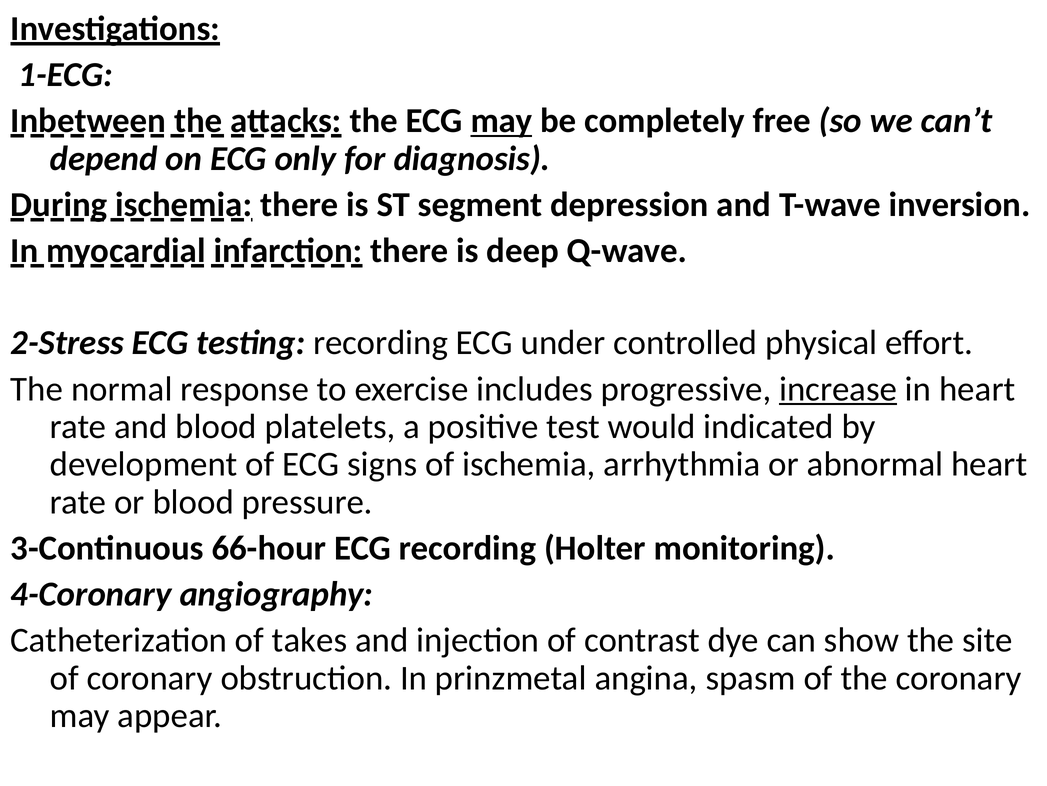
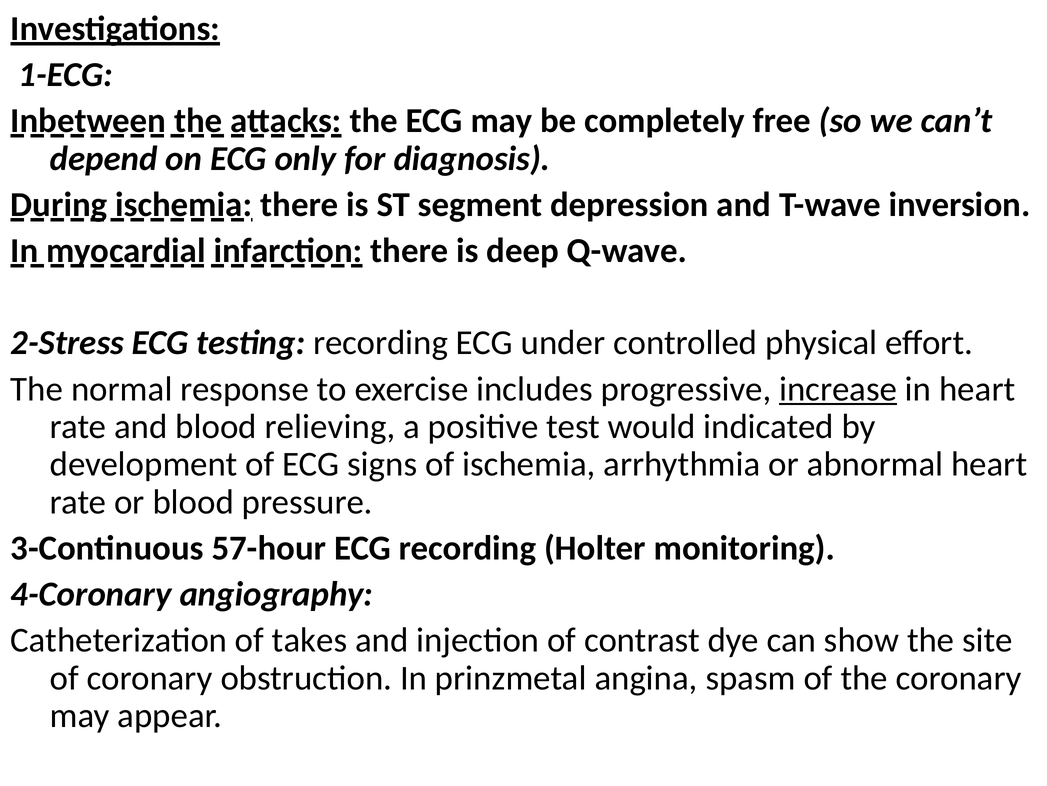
may underline: present -> none (501, 121)
platelets: platelets -> relieving (330, 426)
66-hour: 66-hour -> 57-hour (269, 548)
